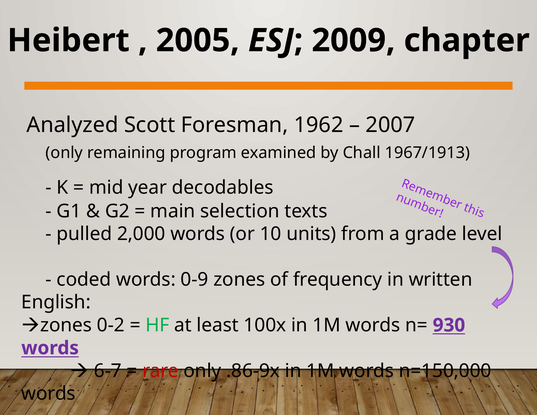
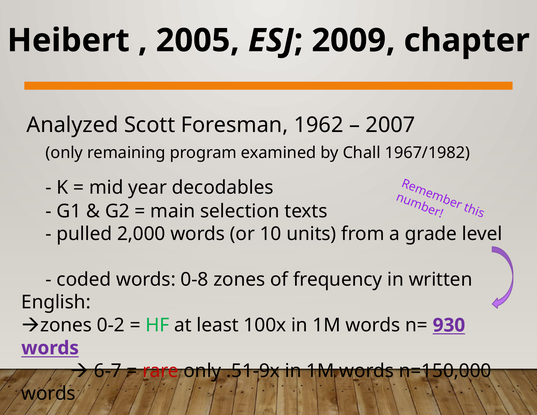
1967/1913: 1967/1913 -> 1967/1982 (427, 153)
0-9: 0-9 -> 0-8 (195, 280)
.86-9x: .86-9x -> .51-9x (253, 371)
